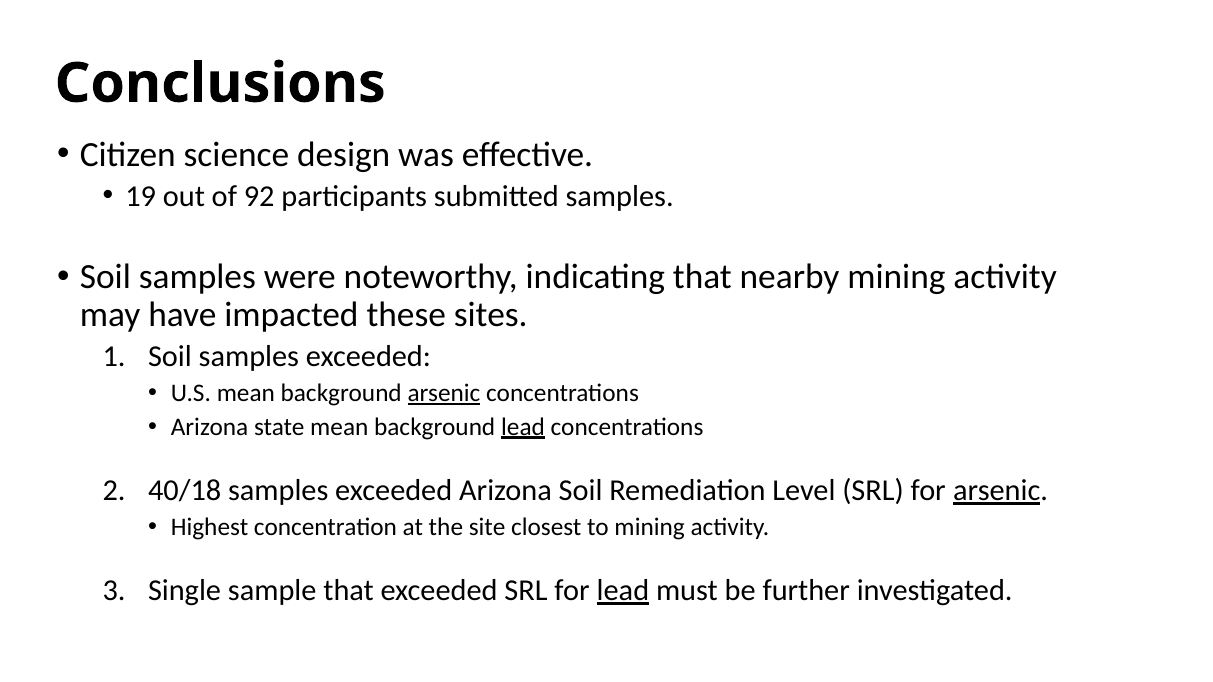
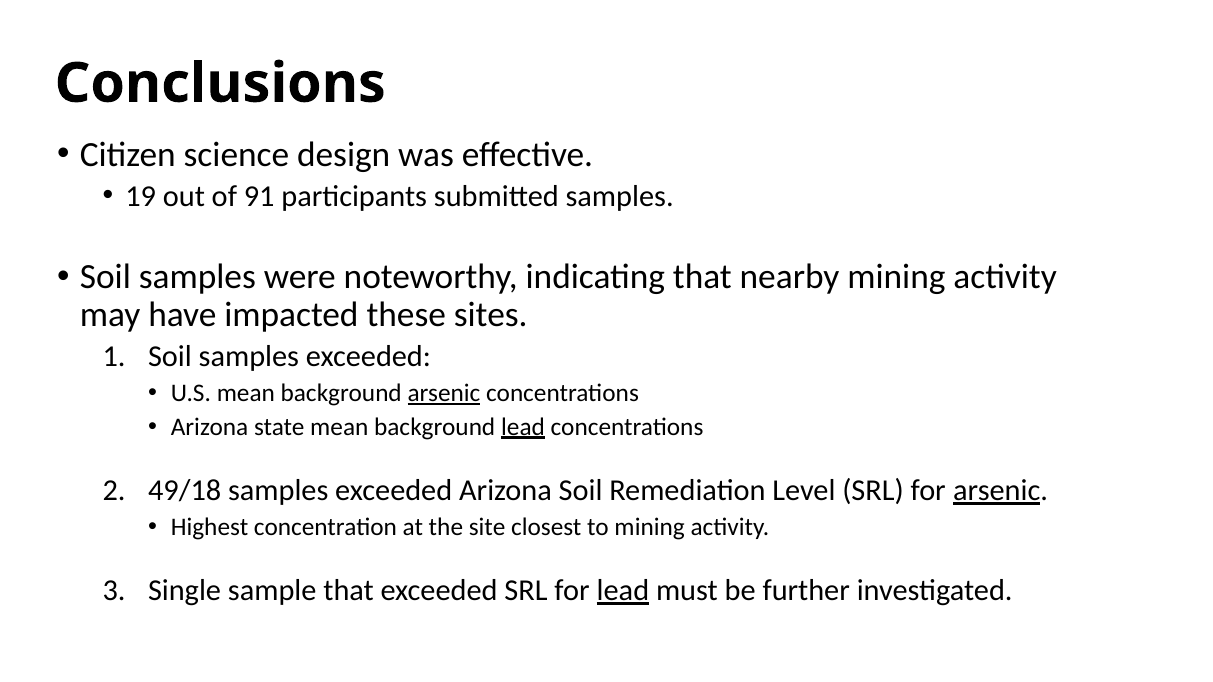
92: 92 -> 91 (259, 196)
40/18: 40/18 -> 49/18 (185, 491)
